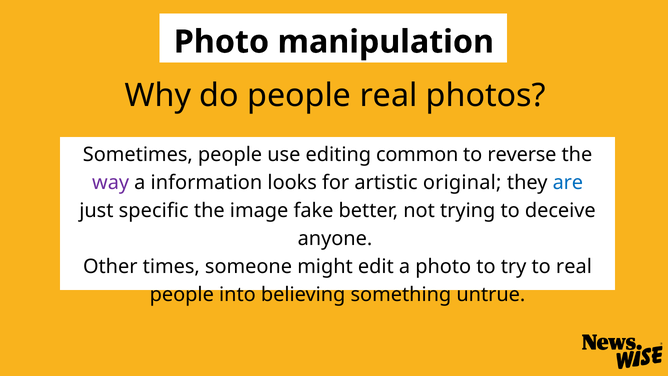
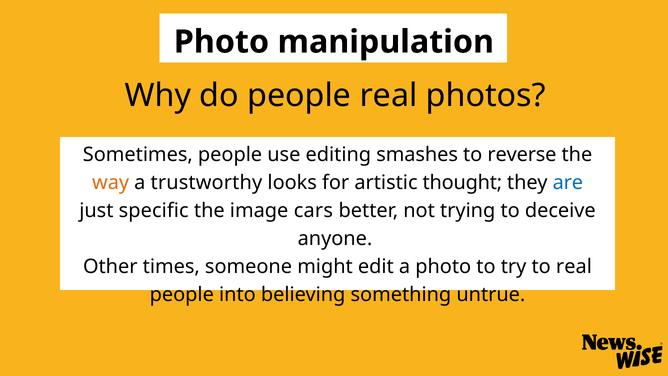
common: common -> smashes (417, 155)
way colour: purple -> orange (111, 183)
information: information -> trustworthy (206, 183)
original: original -> thought (462, 183)
fake: fake -> cars (313, 211)
